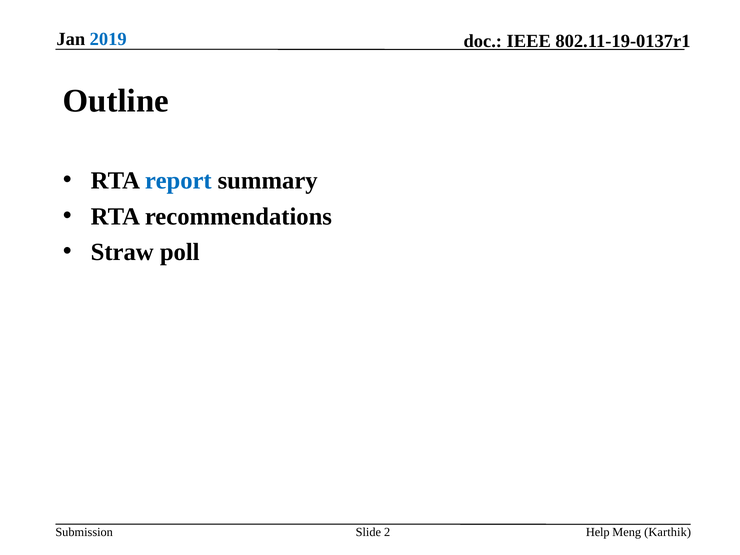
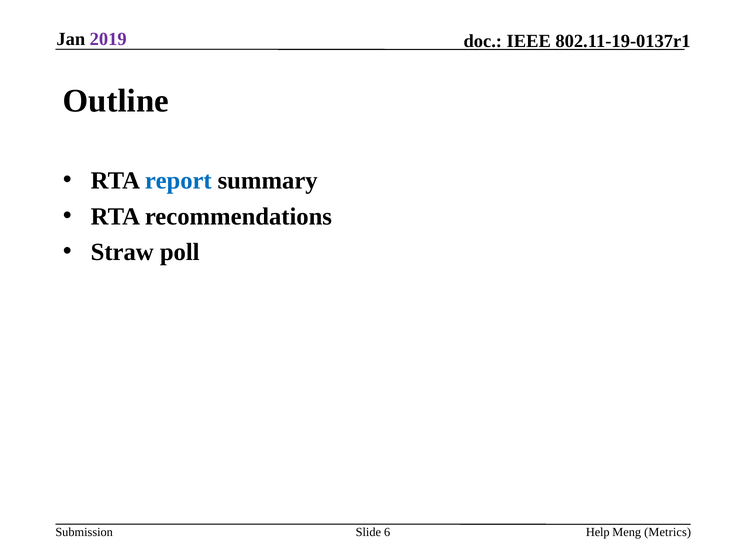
2019 colour: blue -> purple (108, 39)
2: 2 -> 6 (387, 532)
Karthik: Karthik -> Metrics (668, 532)
